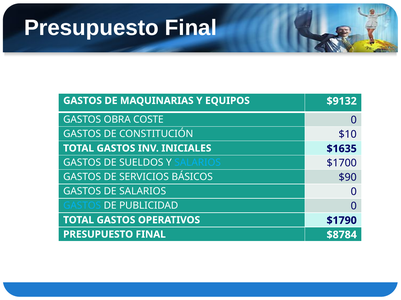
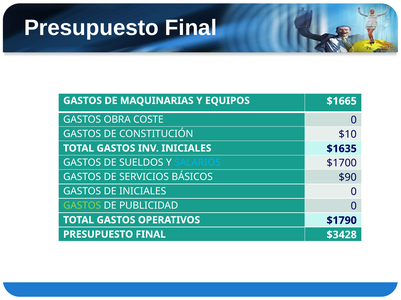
$9132: $9132 -> $1665 (342, 101)
DE SALARIOS: SALARIOS -> INICIALES (143, 192)
GASTOS colour: light blue -> light green (82, 206)
$8784: $8784 -> $3428 (342, 235)
